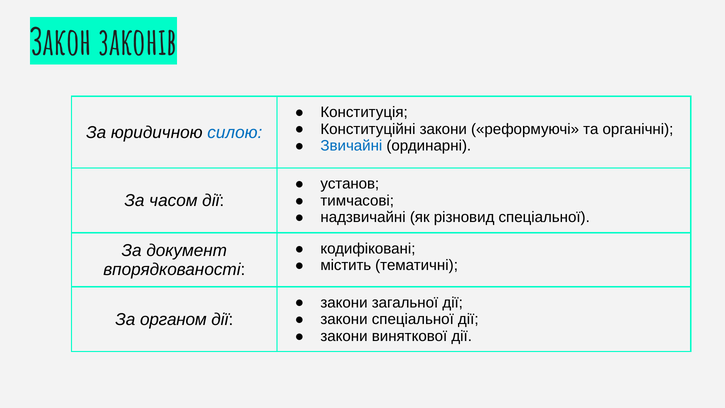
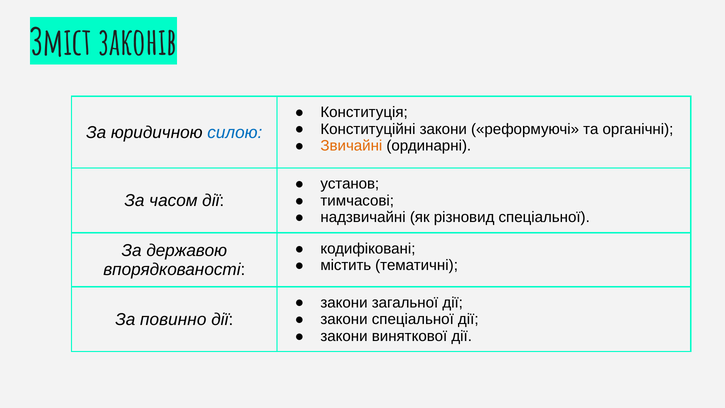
Закон: Закон -> Зміст (61, 43)
Звичайні colour: blue -> orange (351, 146)
документ: документ -> державою (187, 250)
органом: органом -> повинно (173, 319)
